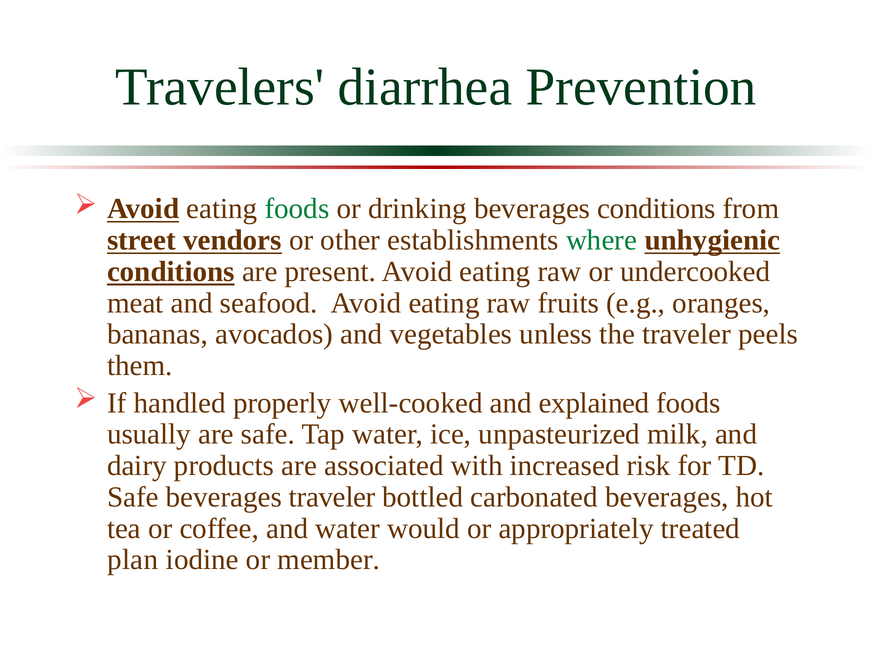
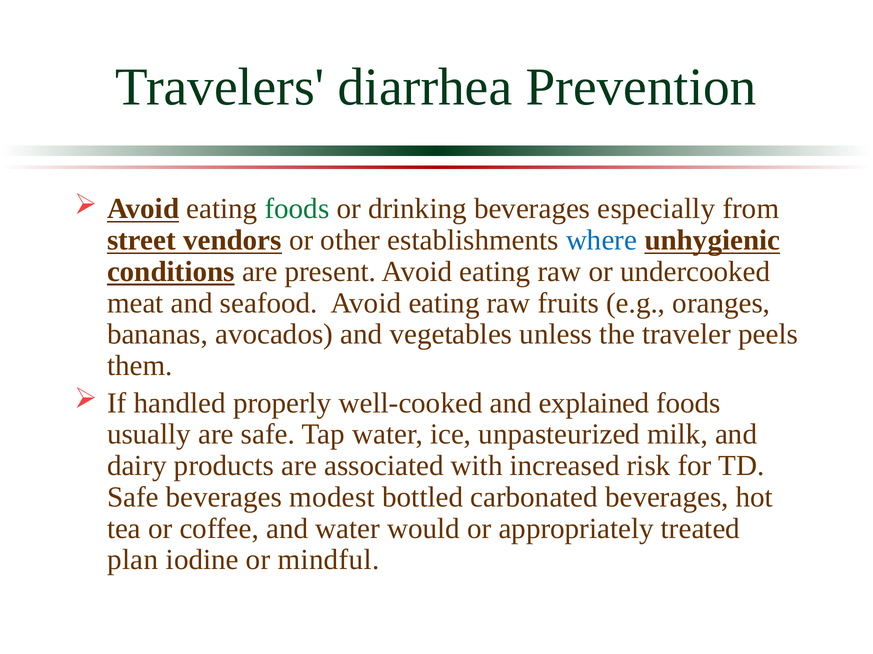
beverages conditions: conditions -> especially (656, 209)
where colour: green -> blue (601, 241)
beverages traveler: traveler -> modest (332, 498)
member: member -> mindful (329, 560)
